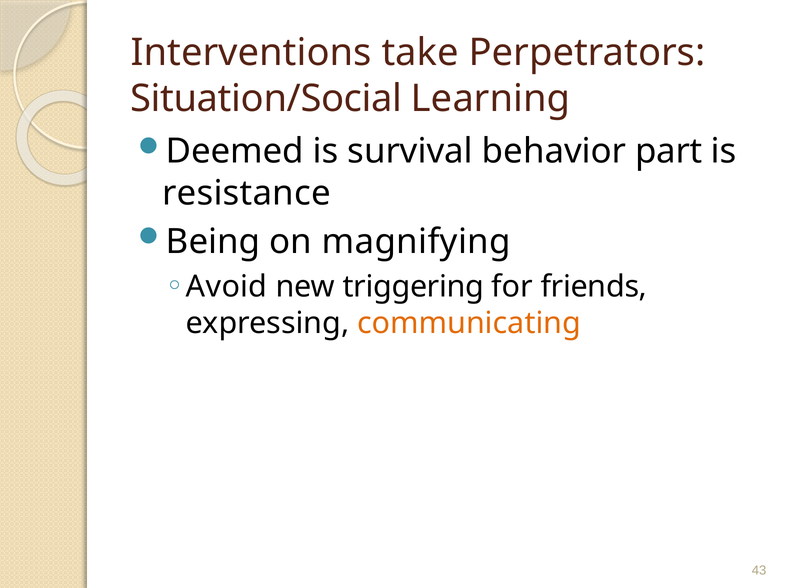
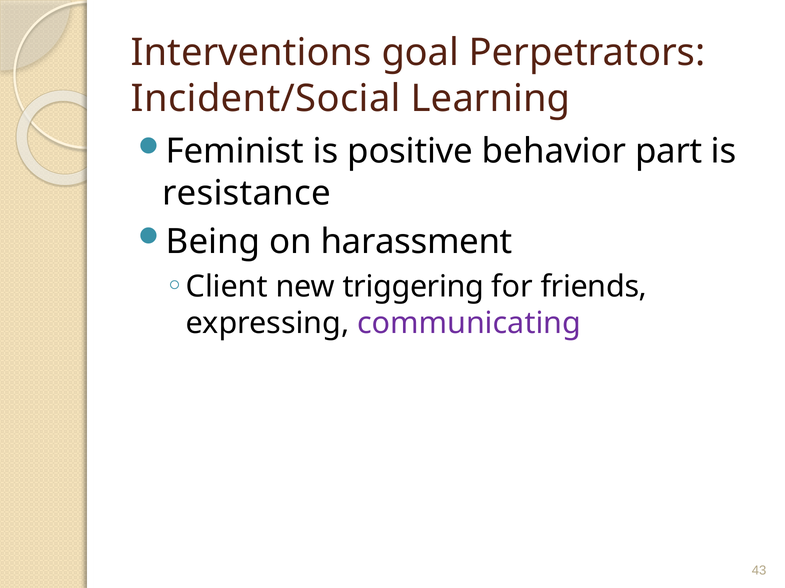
take: take -> goal (420, 53)
Situation/Social: Situation/Social -> Incident/Social (266, 99)
Deemed: Deemed -> Feminist (235, 152)
survival: survival -> positive (410, 152)
magnifying: magnifying -> harassment (417, 242)
Avoid: Avoid -> Client (227, 287)
communicating colour: orange -> purple (469, 323)
